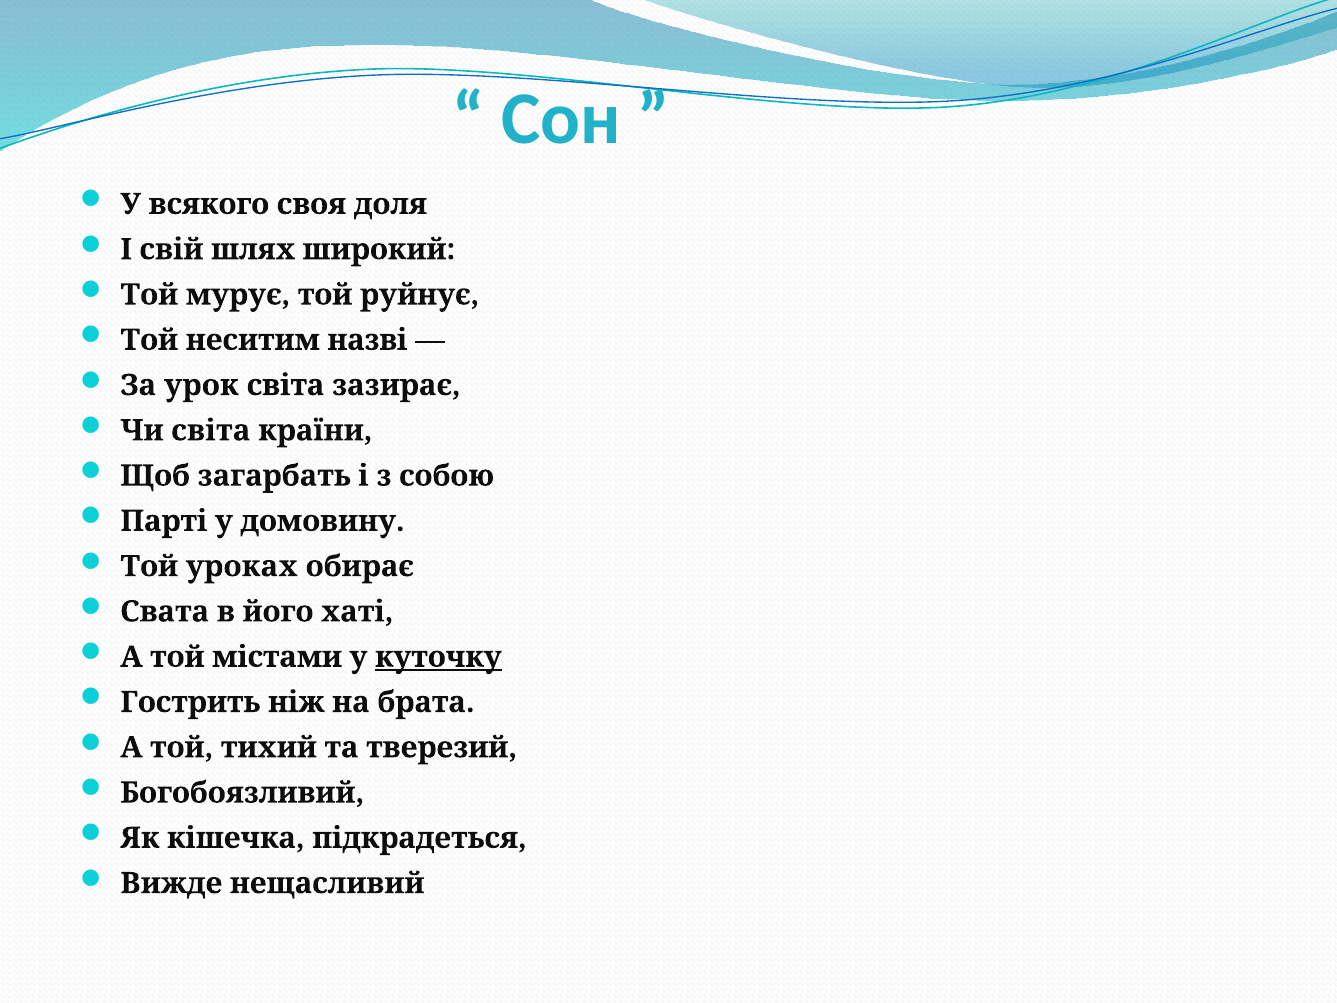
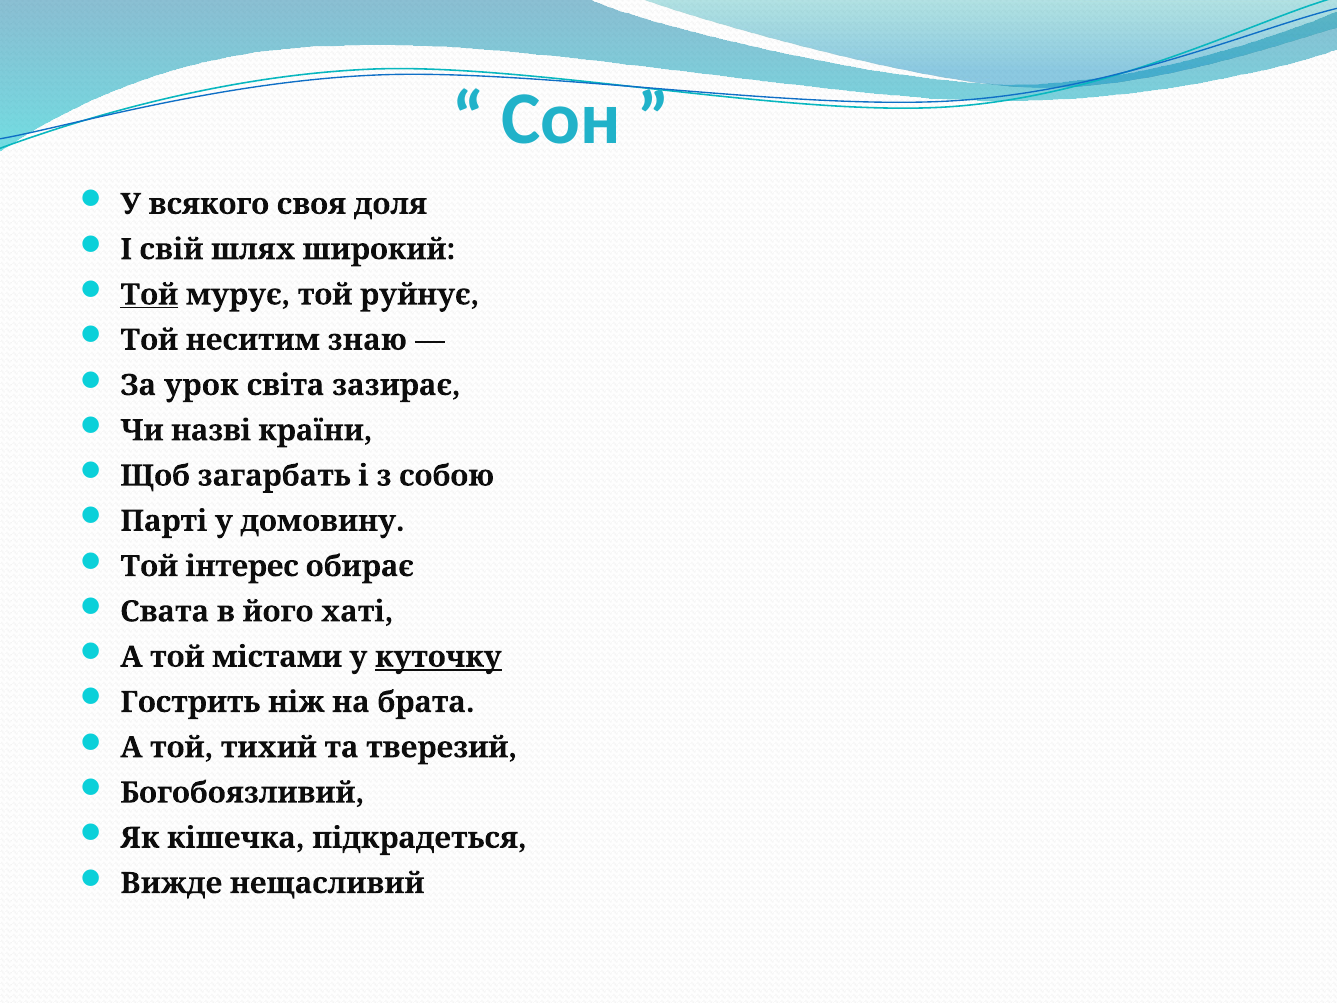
Той underline: none -> present (149, 295)
назві: назві -> знаю (367, 340)
Чи світа: світа -> назві (211, 430)
уроках: уроках -> інтерес (242, 566)
